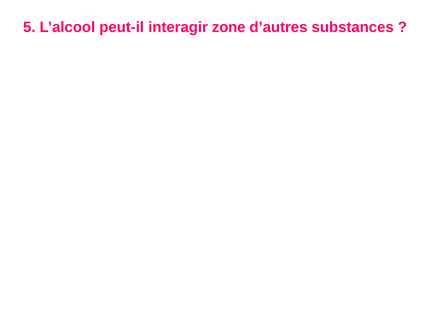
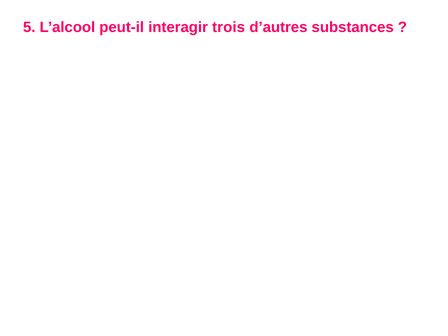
zone: zone -> trois (229, 27)
